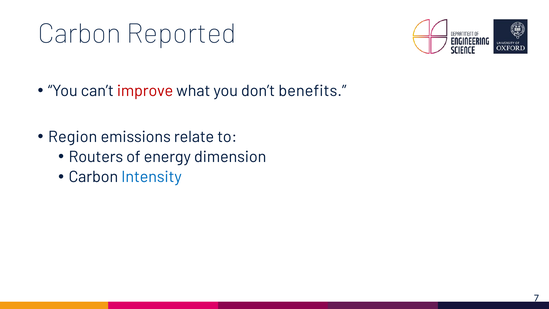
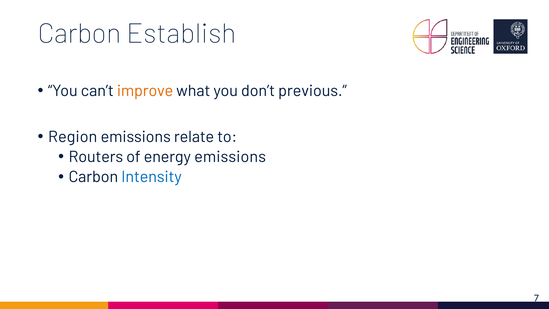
Reported: Reported -> Establish (181, 34)
improve colour: red -> orange (145, 91)
benefits: benefits -> previous (312, 91)
energy dimension: dimension -> emissions (230, 157)
